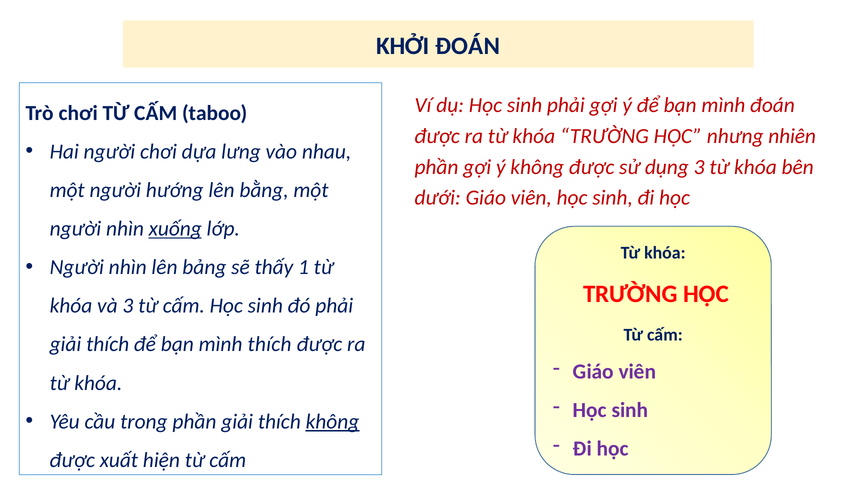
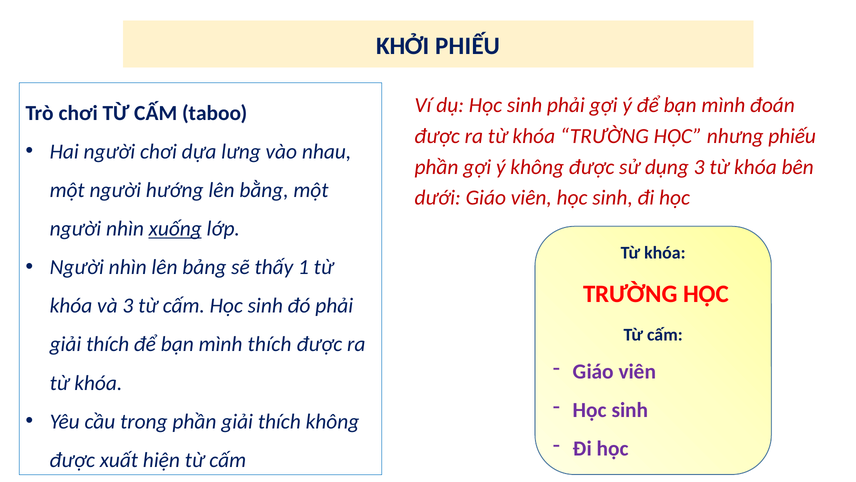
KHỞI ĐOÁN: ĐOÁN -> PHIẾU (468, 46)
nhưng nhiên: nhiên -> phiếu (792, 136)
không underline: present -> none (332, 421)
